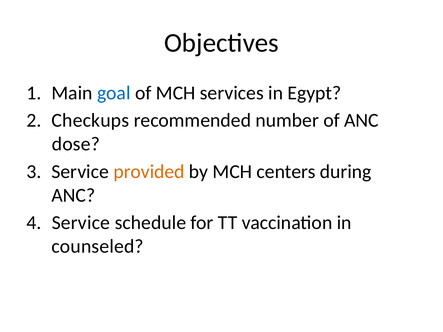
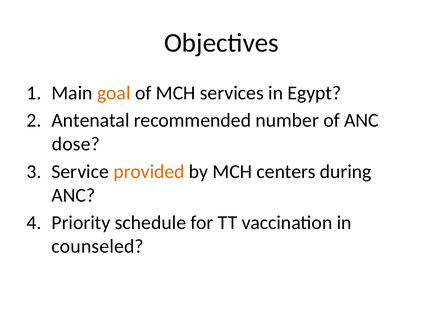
goal colour: blue -> orange (114, 93)
Checkups: Checkups -> Antenatal (91, 121)
Service: Service -> Priority (81, 223)
